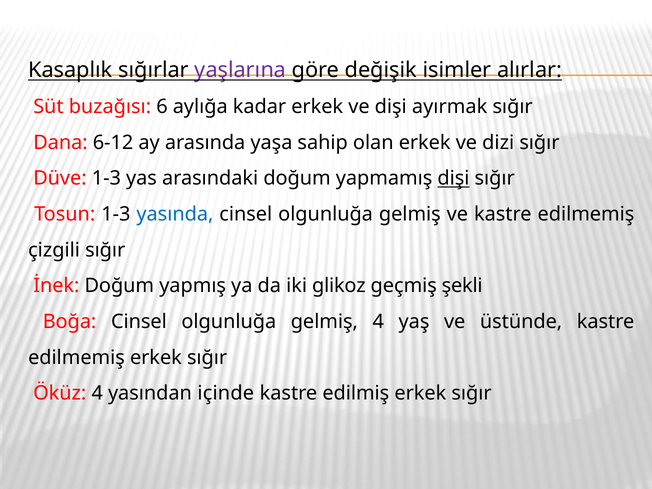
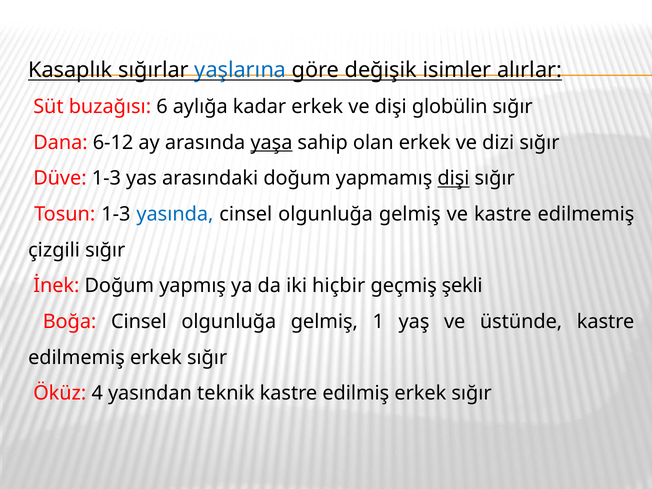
yaşlarına colour: purple -> blue (240, 70)
ayırmak: ayırmak -> globülin (450, 107)
yaşa underline: none -> present (271, 143)
glikoz: glikoz -> hiçbir (339, 286)
gelmiş 4: 4 -> 1 (378, 322)
içinde: içinde -> teknik (226, 393)
